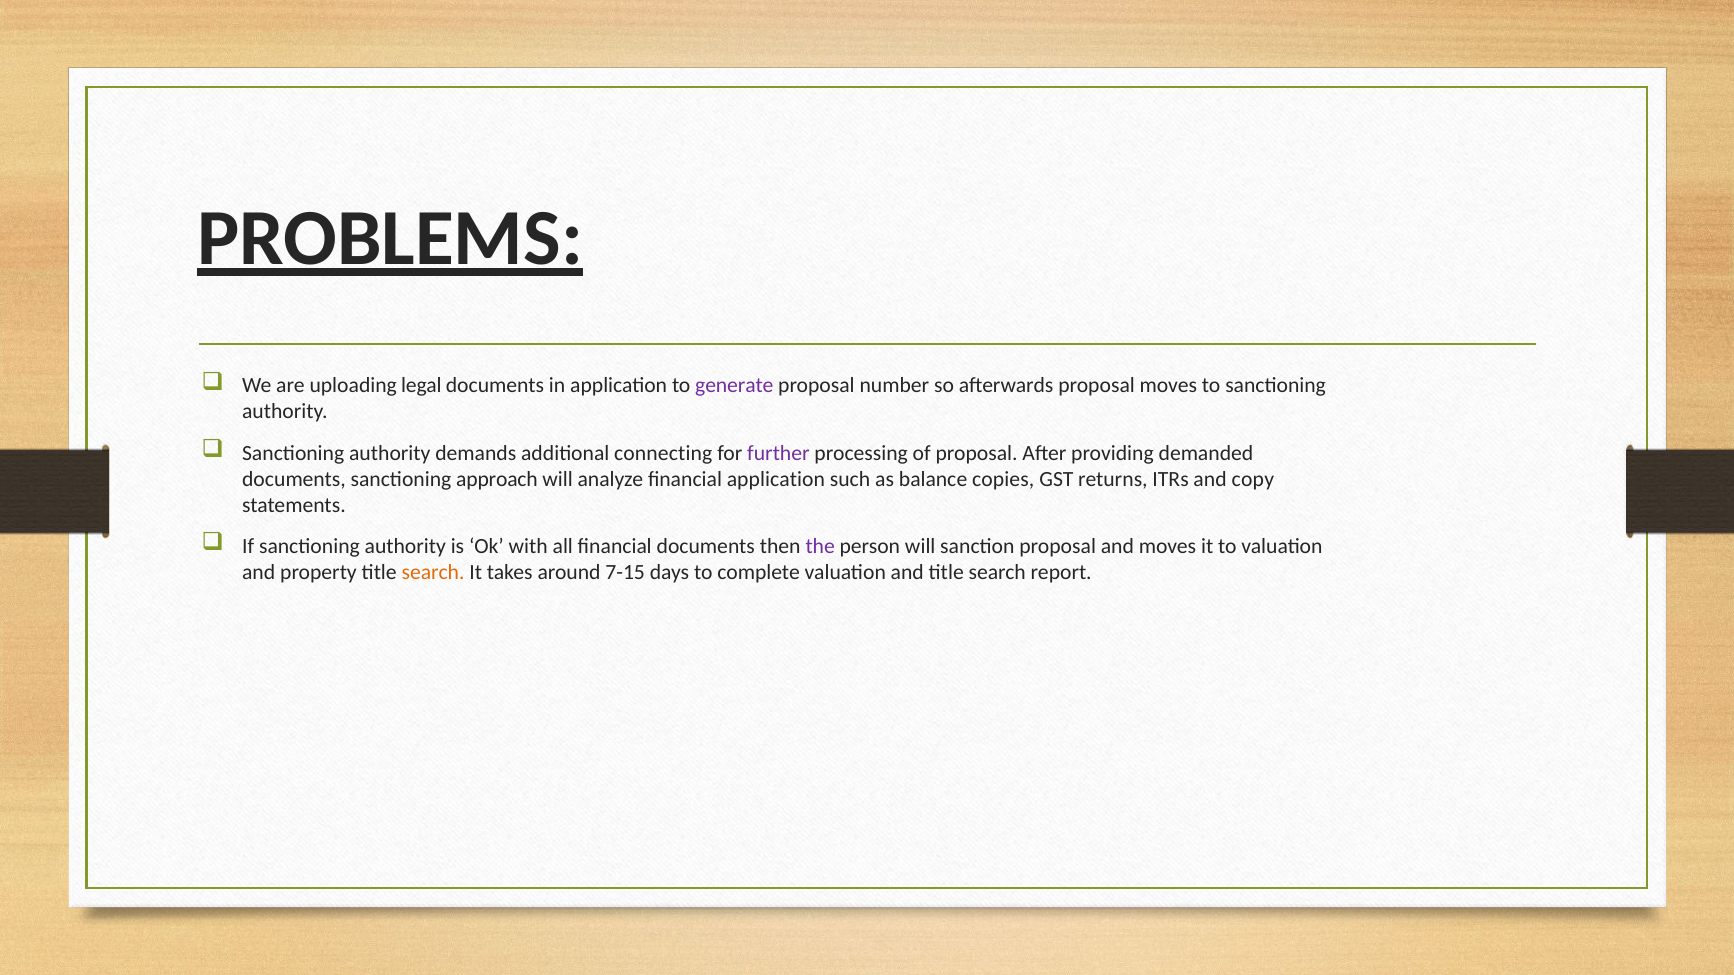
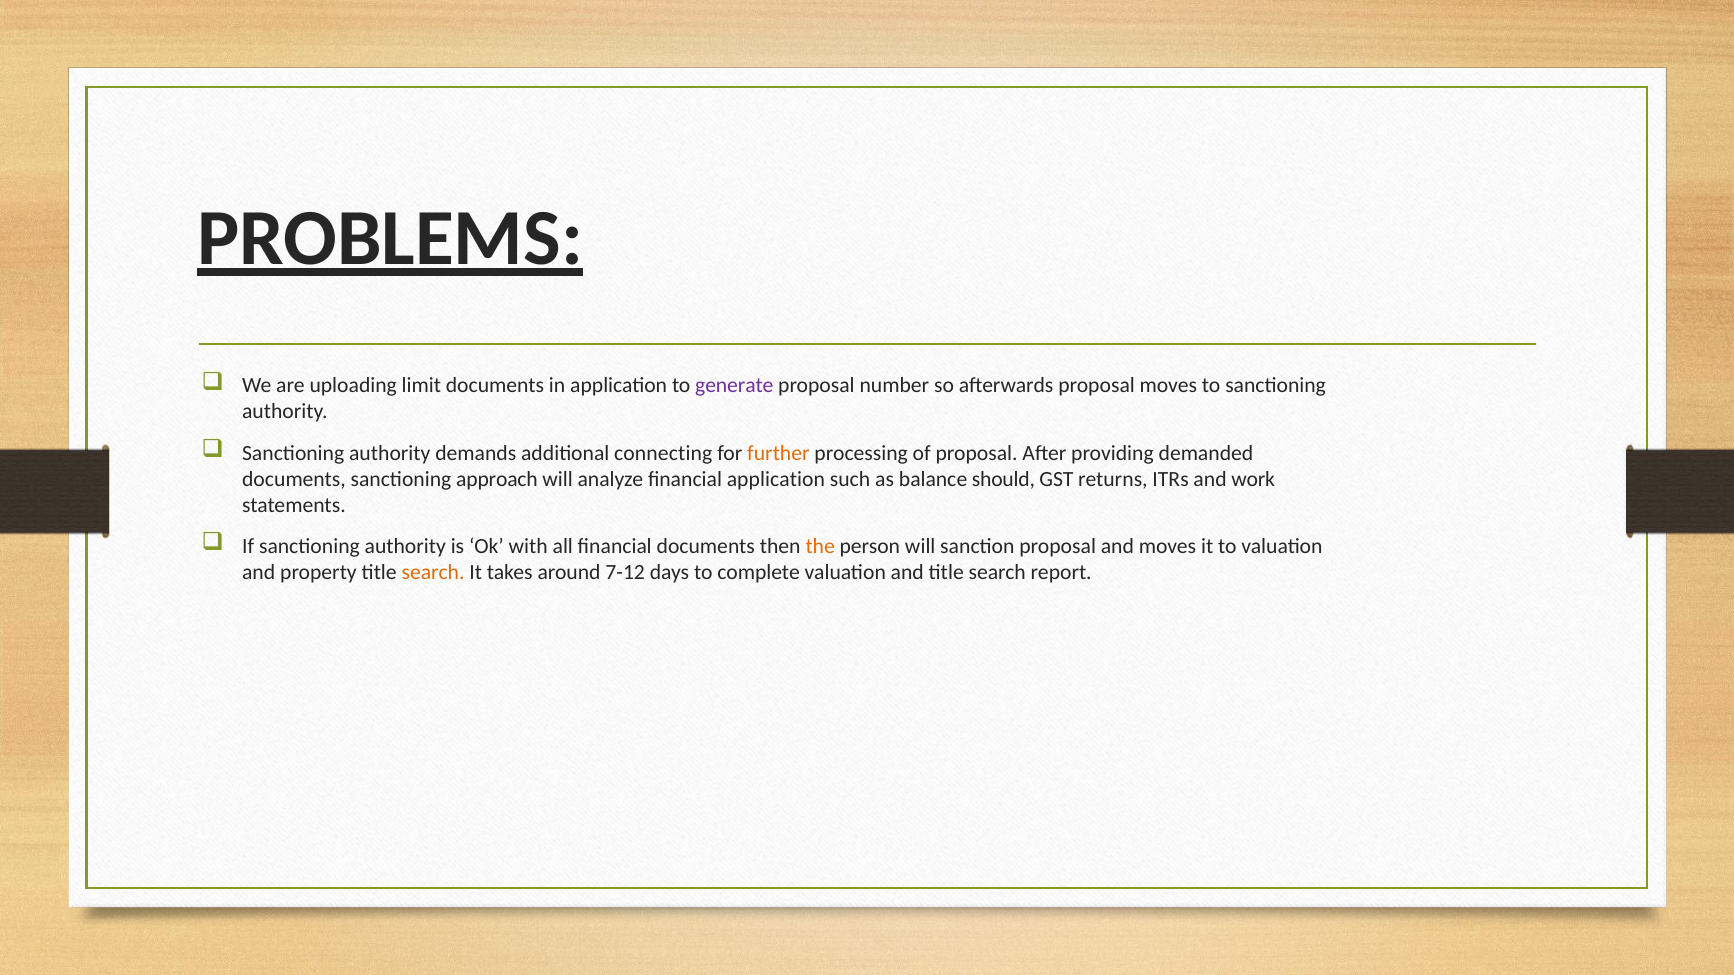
legal: legal -> limit (421, 386)
further colour: purple -> orange (778, 453)
copies: copies -> should (1003, 479)
copy: copy -> work (1253, 479)
the colour: purple -> orange (820, 546)
7-15: 7-15 -> 7-12 (625, 572)
